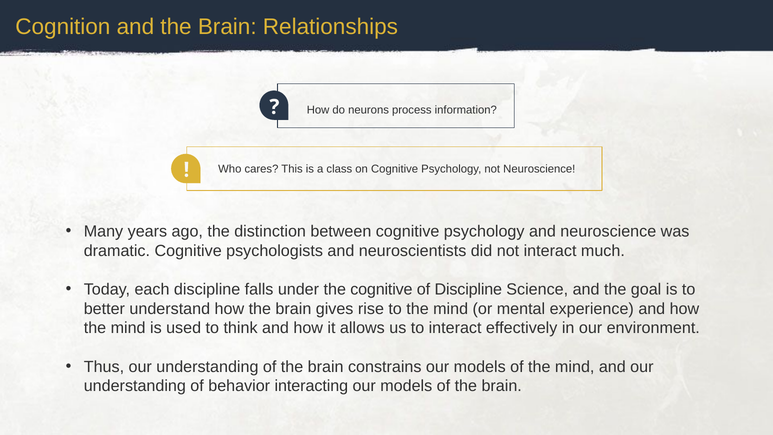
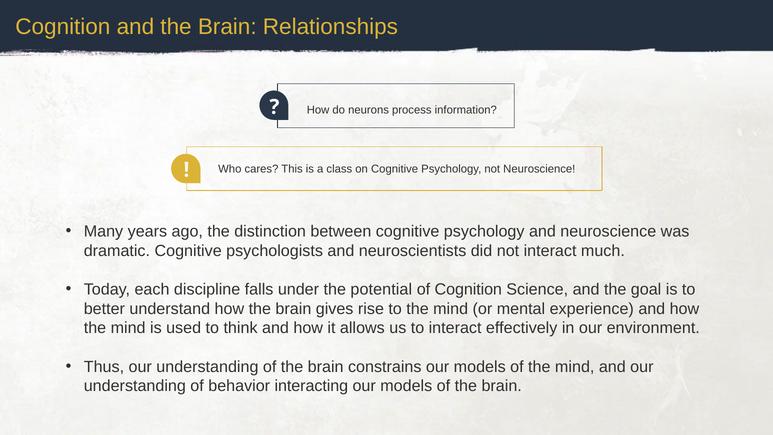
the cognitive: cognitive -> potential (381, 289)
of Discipline: Discipline -> Cognition (468, 289)
